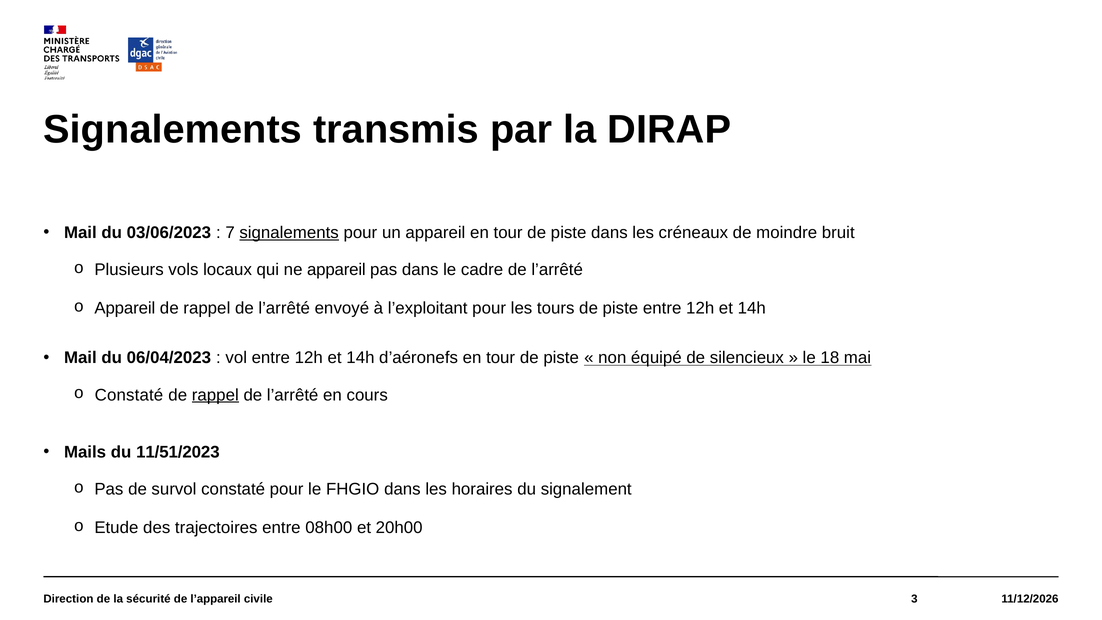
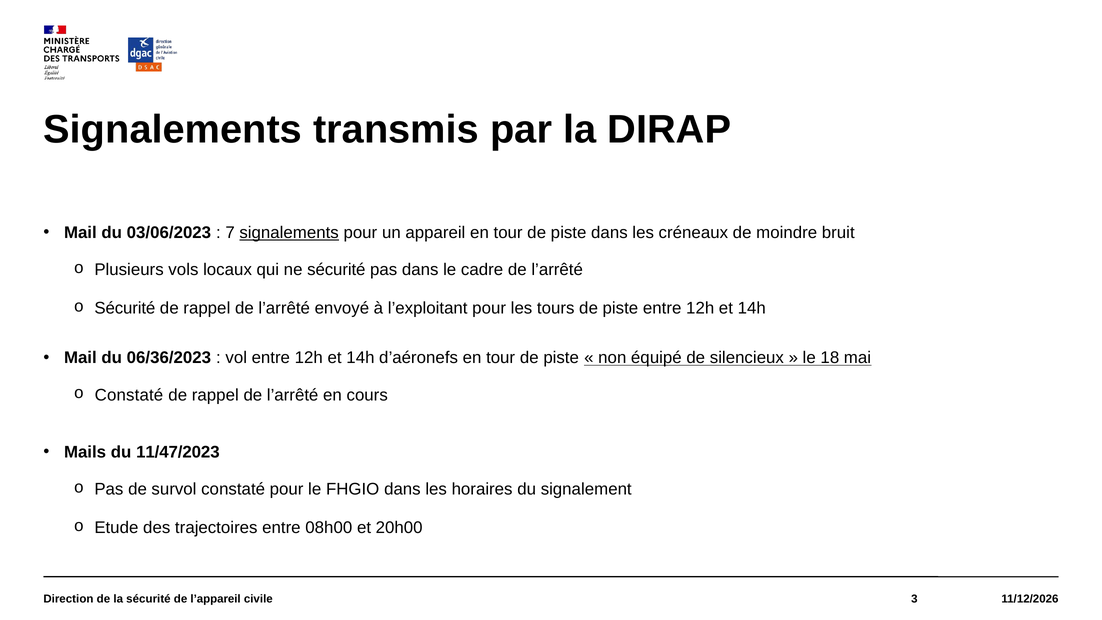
ne appareil: appareil -> sécurité (336, 270)
Appareil: Appareil -> Sécurité (125, 308)
06/04/2023: 06/04/2023 -> 06/36/2023 (169, 358)
rappel underline: present -> none (215, 395)
11/51/2023: 11/51/2023 -> 11/47/2023 (178, 452)
